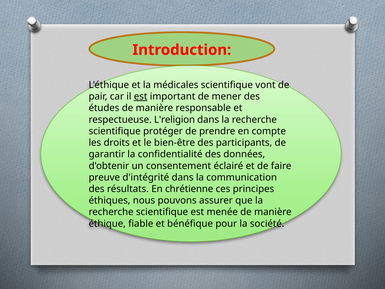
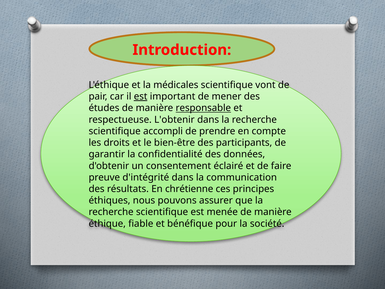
responsable underline: none -> present (203, 108)
L'religion: L'religion -> L'obtenir (174, 119)
protéger: protéger -> accompli (163, 131)
